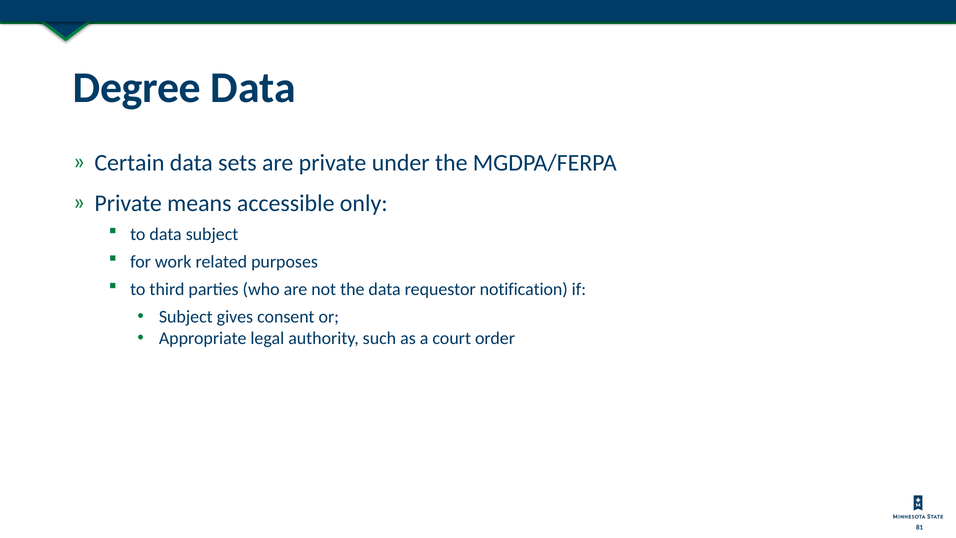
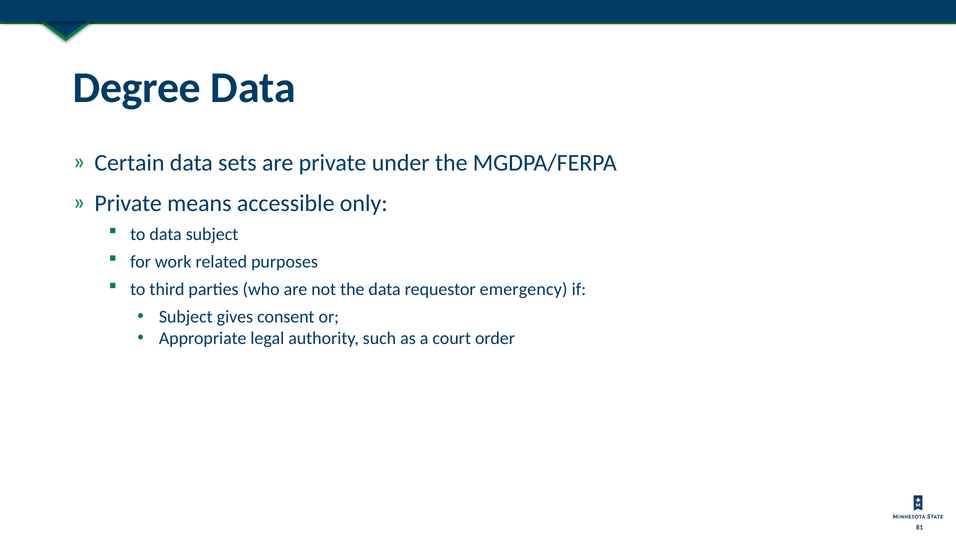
notification: notification -> emergency (524, 289)
